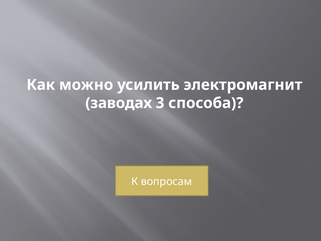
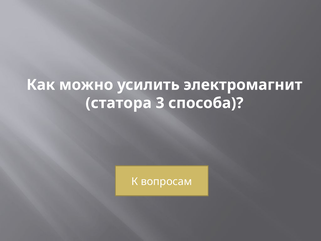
заводах: заводах -> статора (119, 103)
